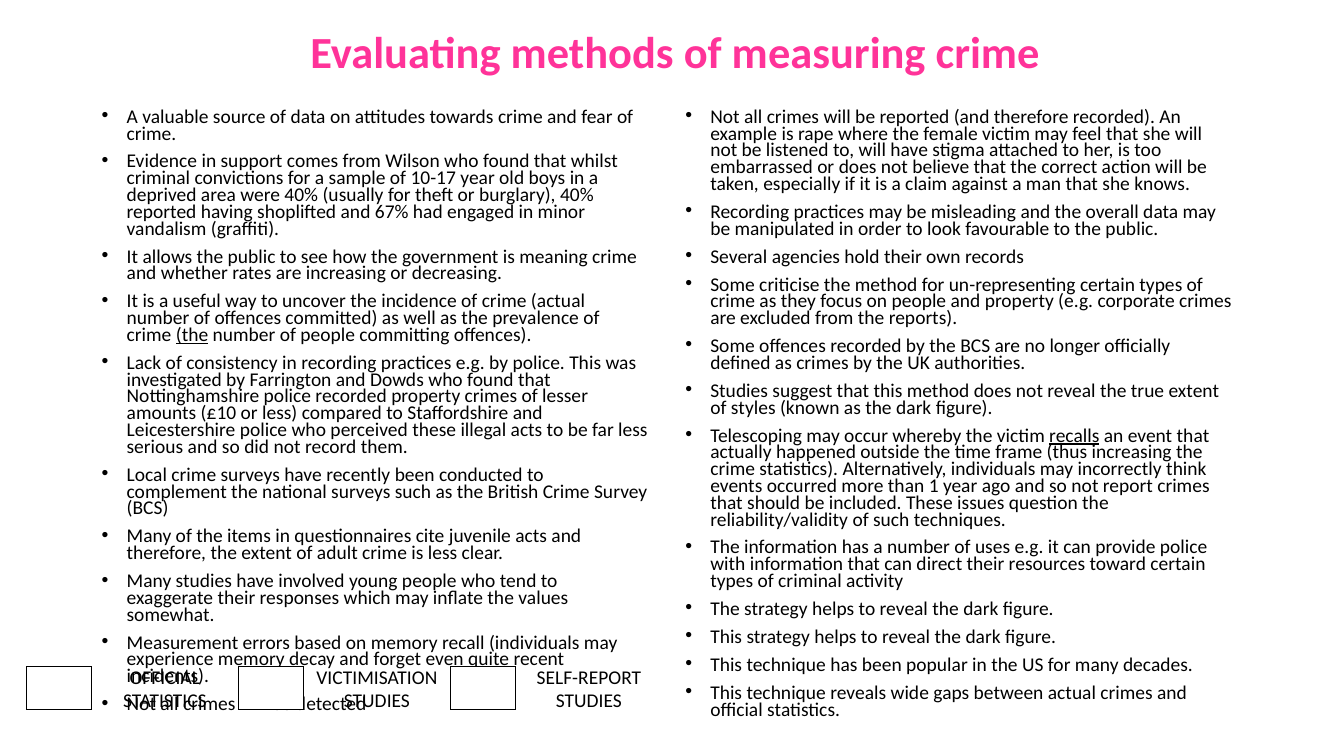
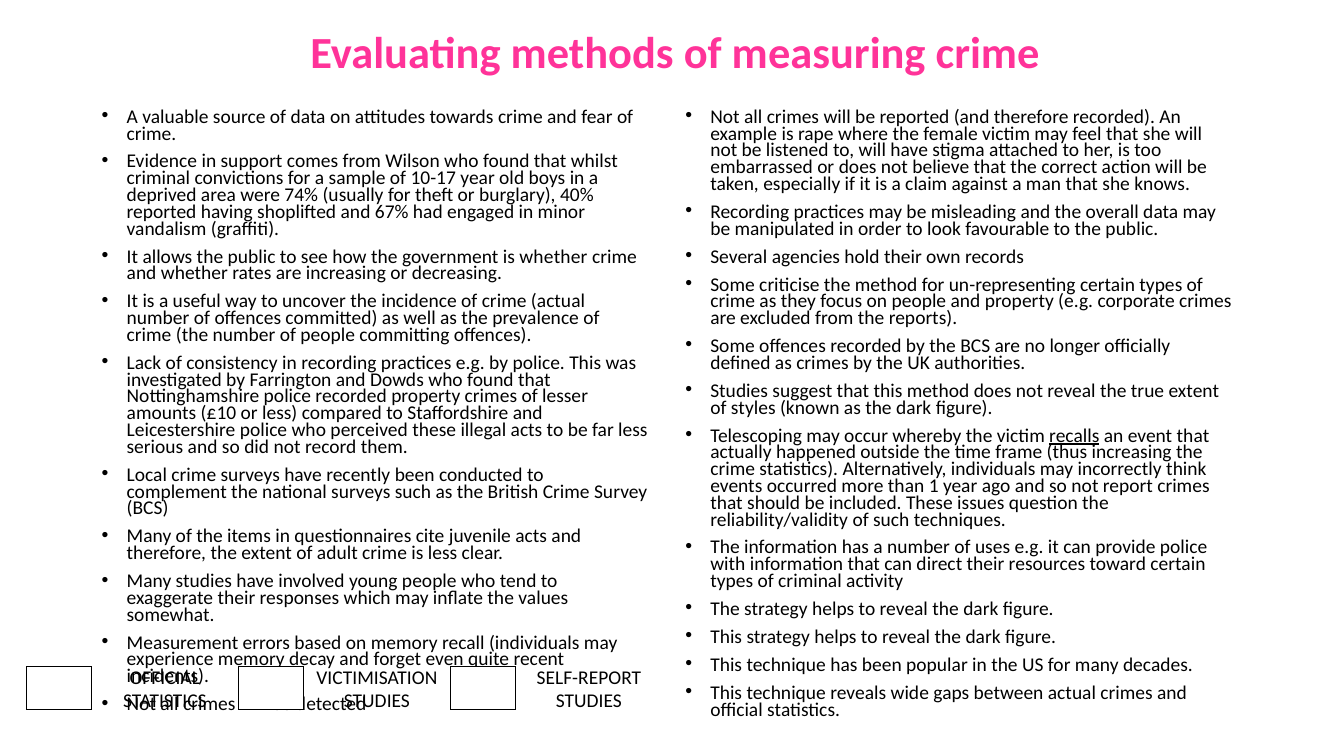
were 40%: 40% -> 74% (301, 195)
is meaning: meaning -> whether (553, 257)
the underline: present -> none (192, 335)
